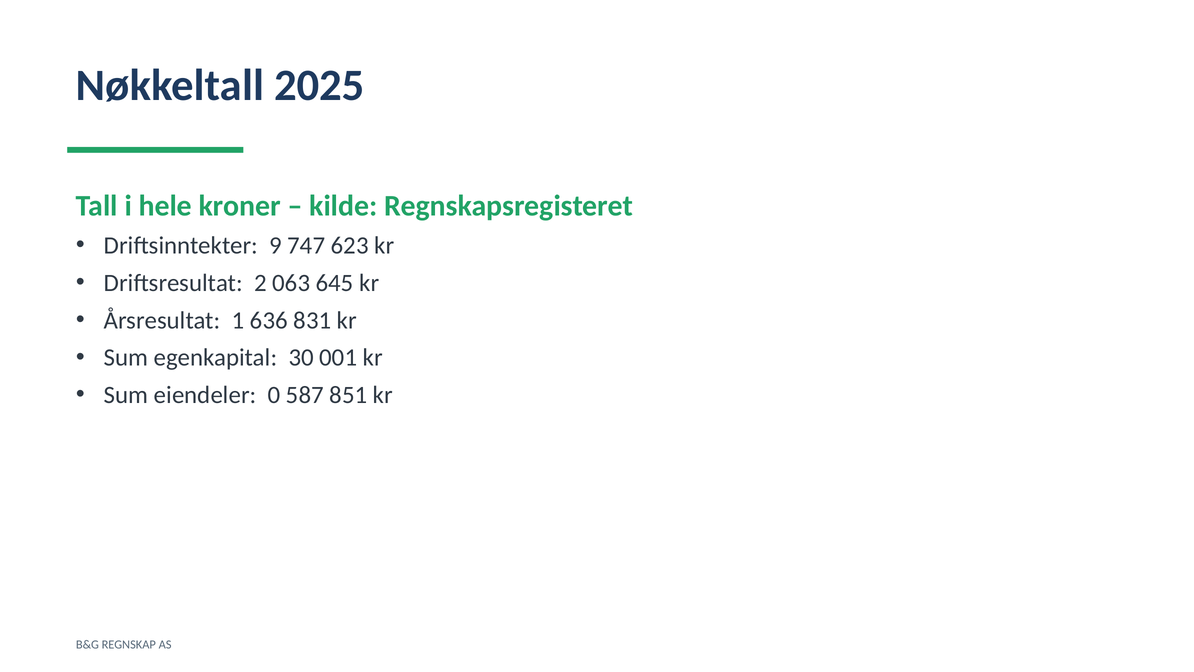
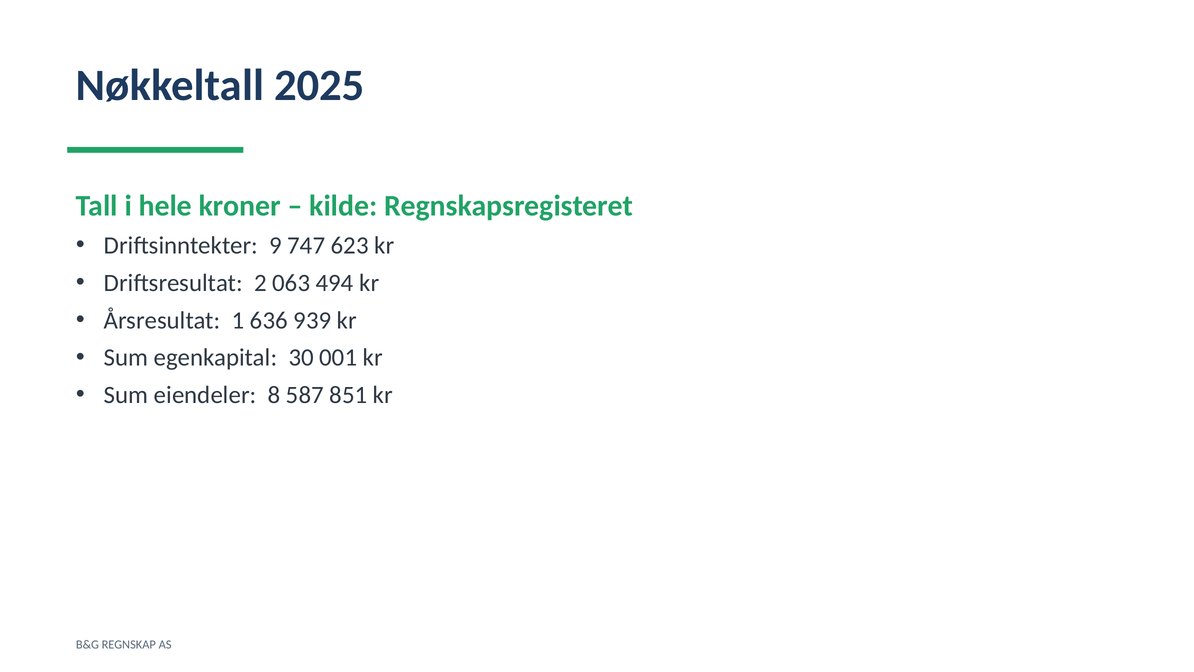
645: 645 -> 494 (335, 283)
831: 831 -> 939 (312, 320)
0: 0 -> 8 (274, 395)
